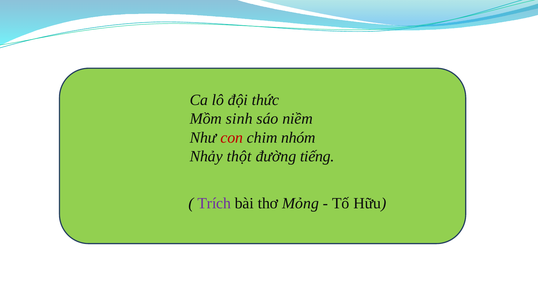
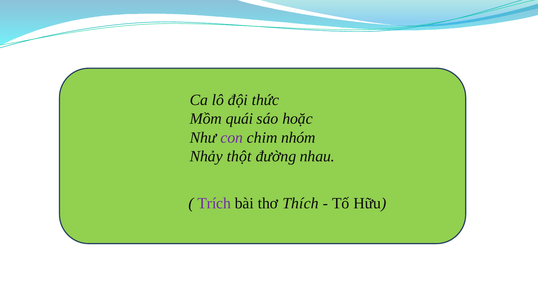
sinh: sinh -> quái (239, 119)
niềm: niềm -> hoặc (298, 119)
con colour: red -> purple (232, 138)
tiếng: tiếng -> nhau (317, 157)
Mỏng: Mỏng -> Thích (301, 204)
